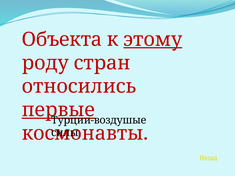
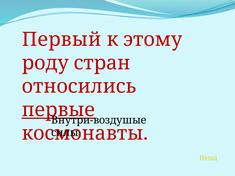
Объекта: Объекта -> Первый (62, 39)
этому underline: present -> none (153, 39)
Турции-воздушые: Турции-воздушые -> Внутри-воздушые (99, 120)
